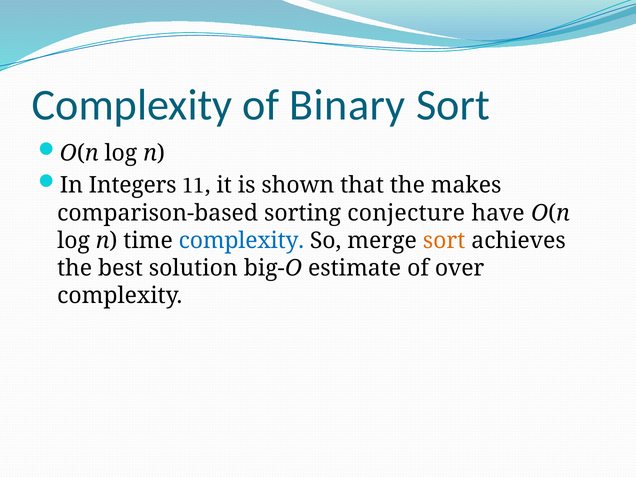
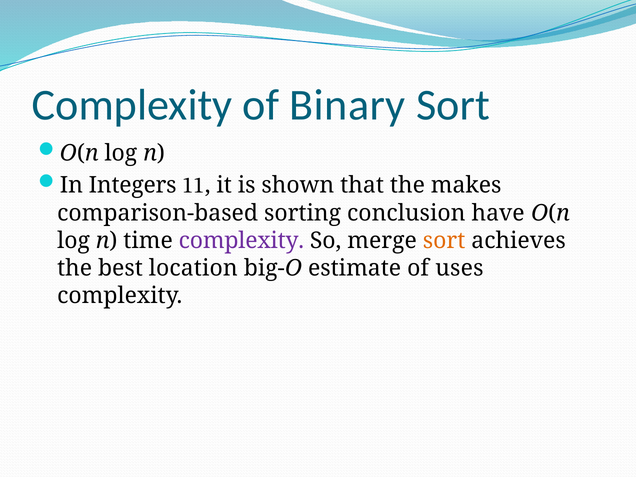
conjecture: conjecture -> conclusion (406, 213)
complexity colour: blue -> purple (241, 241)
solution: solution -> location (193, 268)
over: over -> uses (459, 268)
